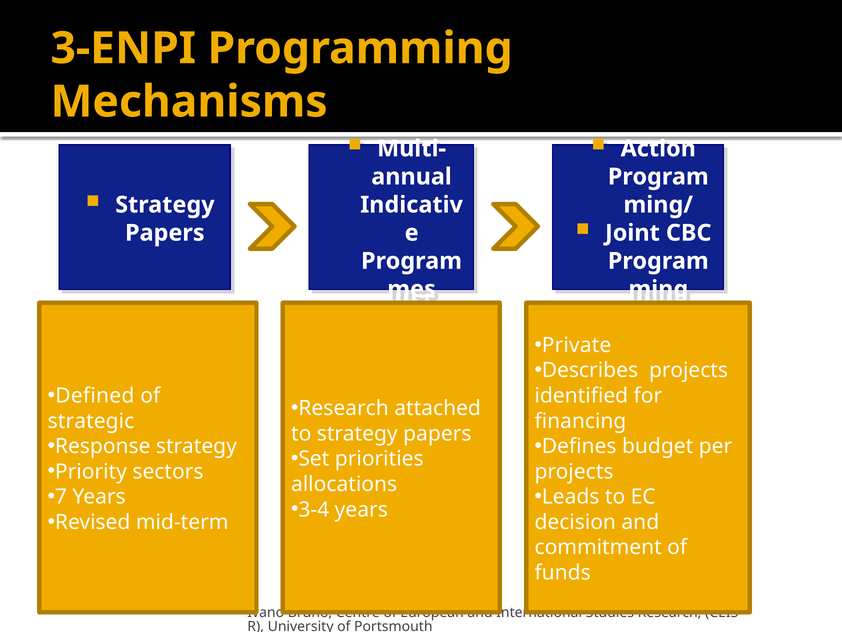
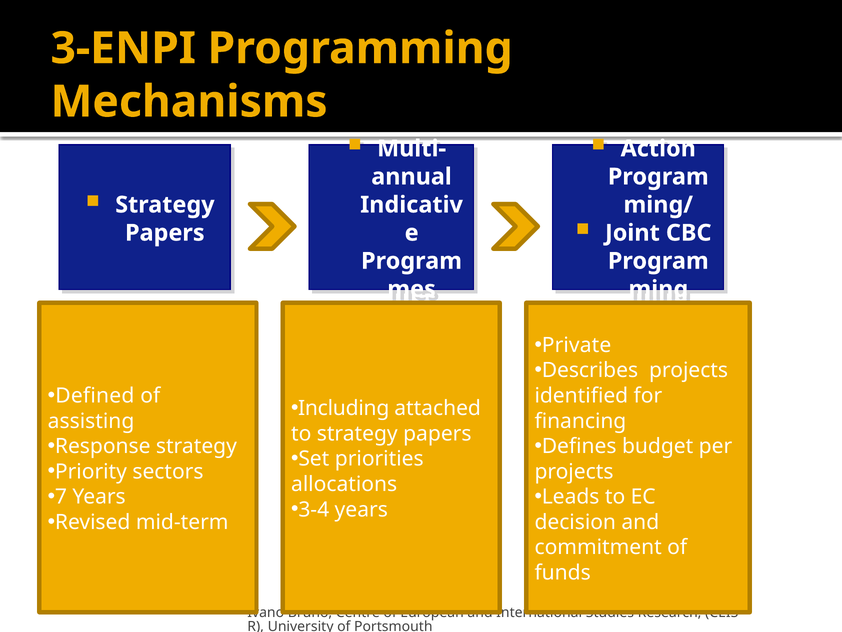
Research: Research -> Including (344, 408)
strategic: strategic -> assisting (91, 421)
